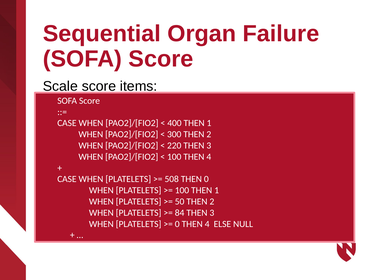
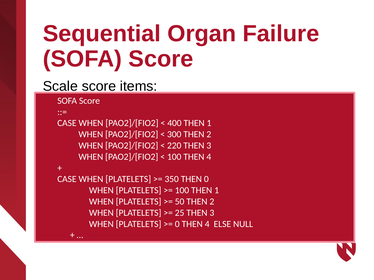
508: 508 -> 350 (172, 179)
84: 84 -> 25 (180, 213)
